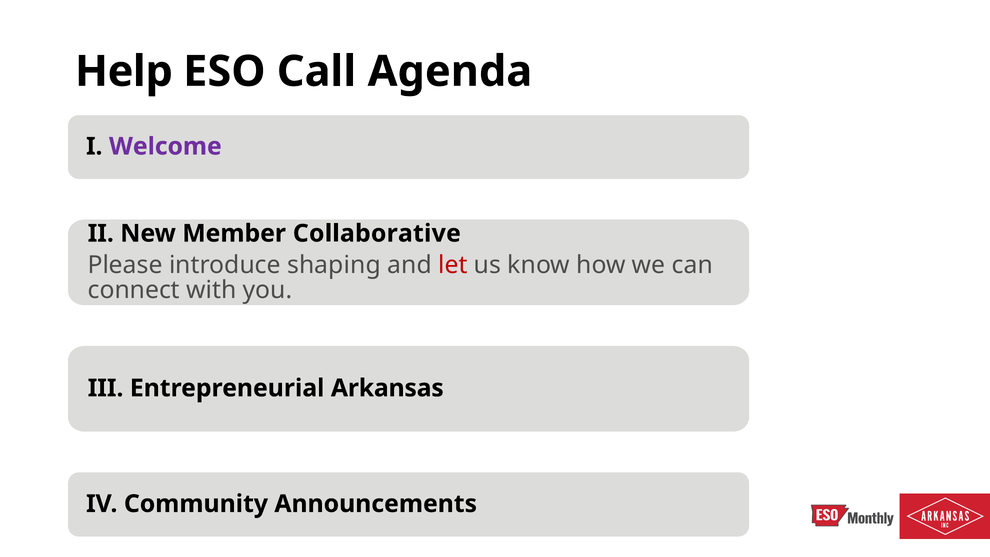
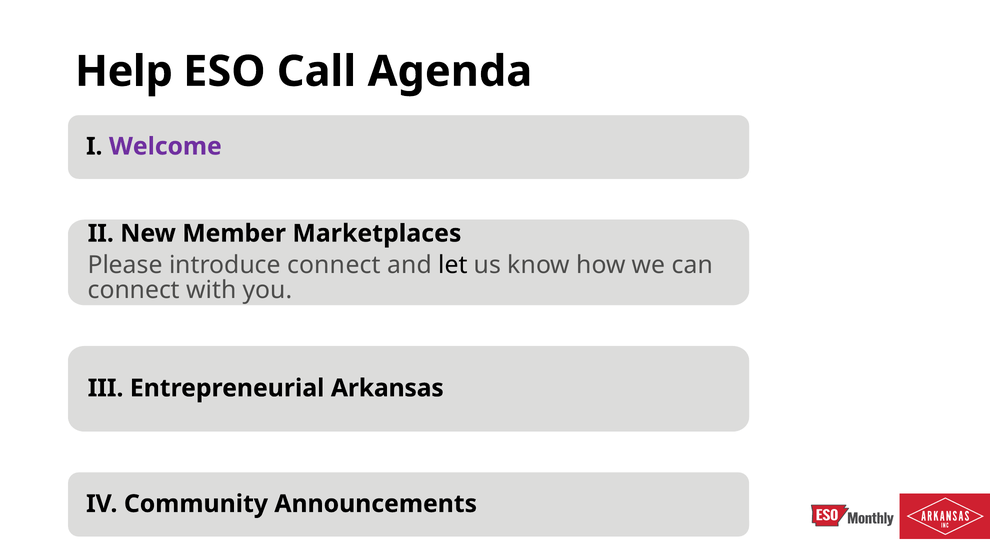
Collaborative: Collaborative -> Marketplaces (377, 233)
introduce shaping: shaping -> connect (334, 265)
let colour: red -> black (453, 265)
